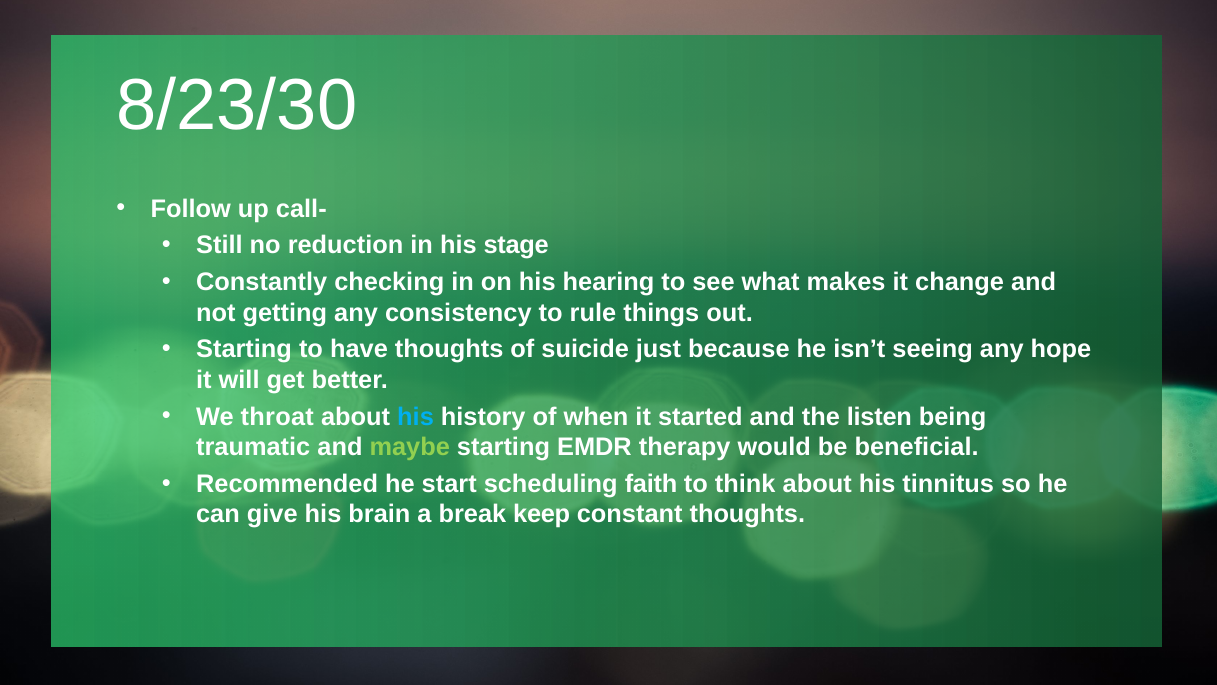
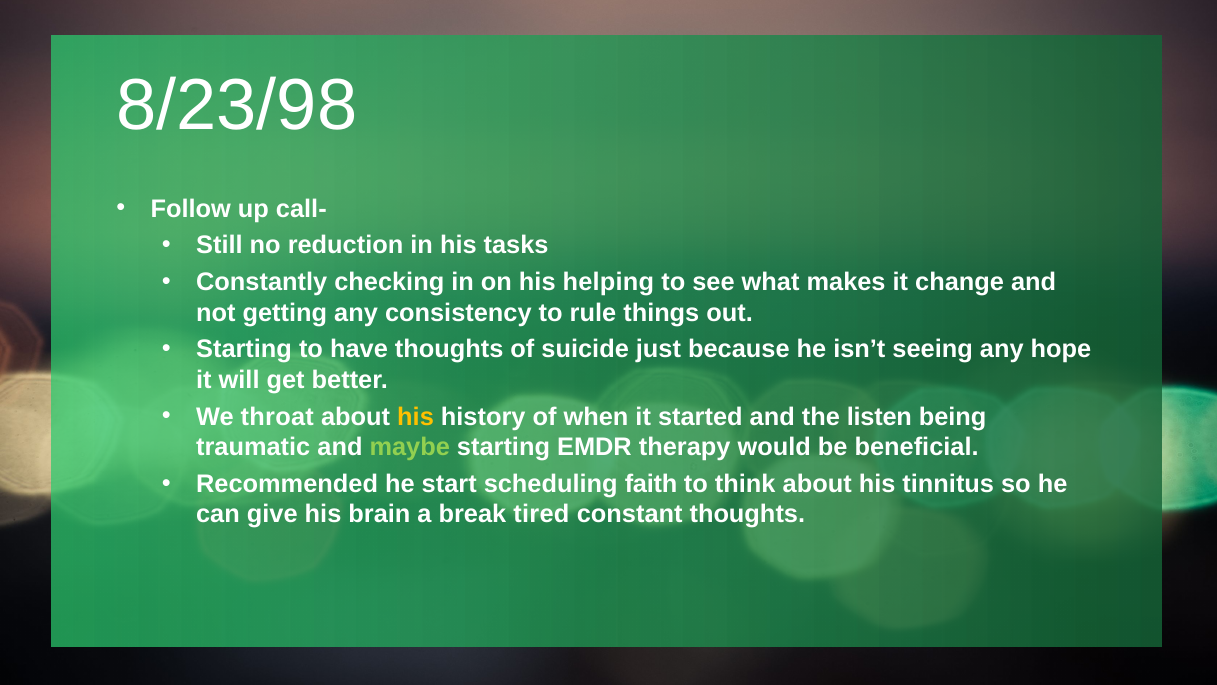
8/23/30: 8/23/30 -> 8/23/98 (237, 106)
stage: stage -> tasks (516, 245)
hearing: hearing -> helping (608, 282)
his colour: light blue -> yellow (416, 417)
keep: keep -> tired (541, 514)
